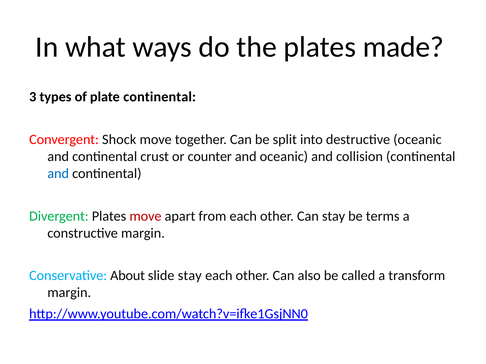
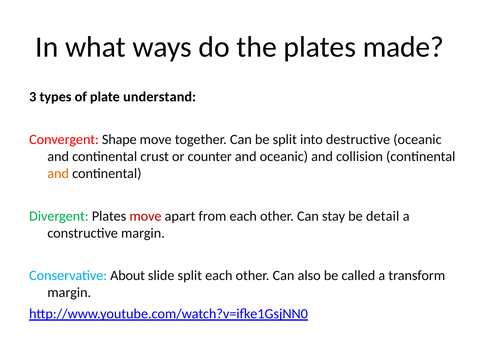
plate continental: continental -> understand (160, 97)
Shock: Shock -> Shape (119, 140)
and colour: blue -> orange (58, 174)
terms: terms -> detail (383, 216)
slide stay: stay -> split (190, 276)
